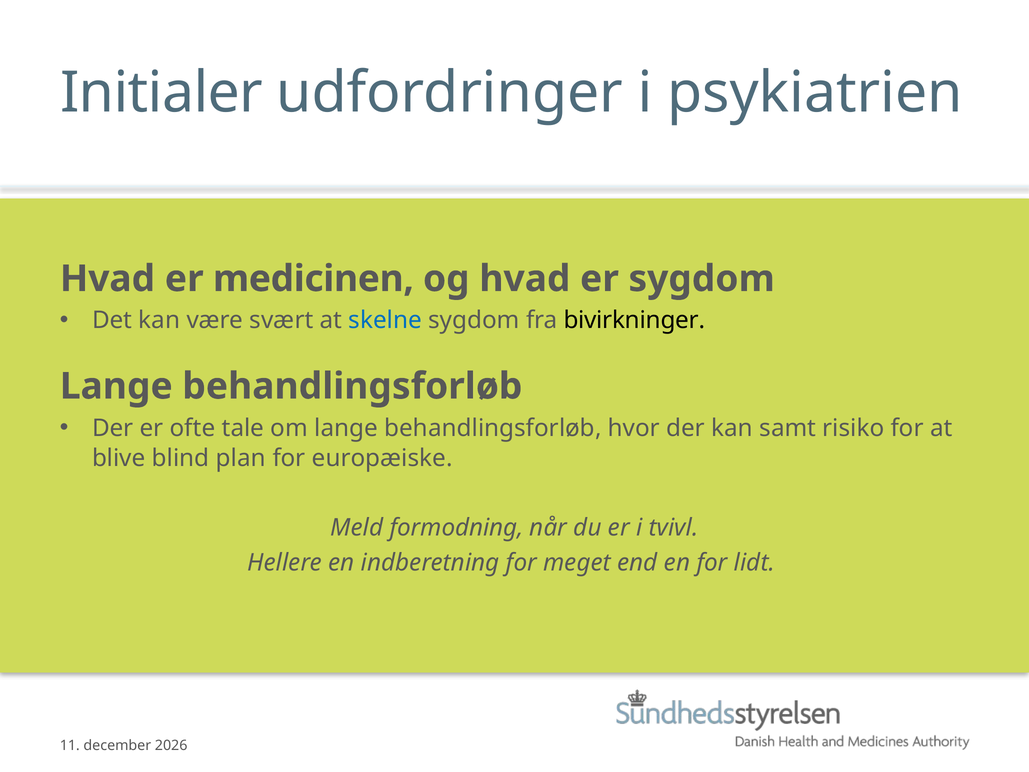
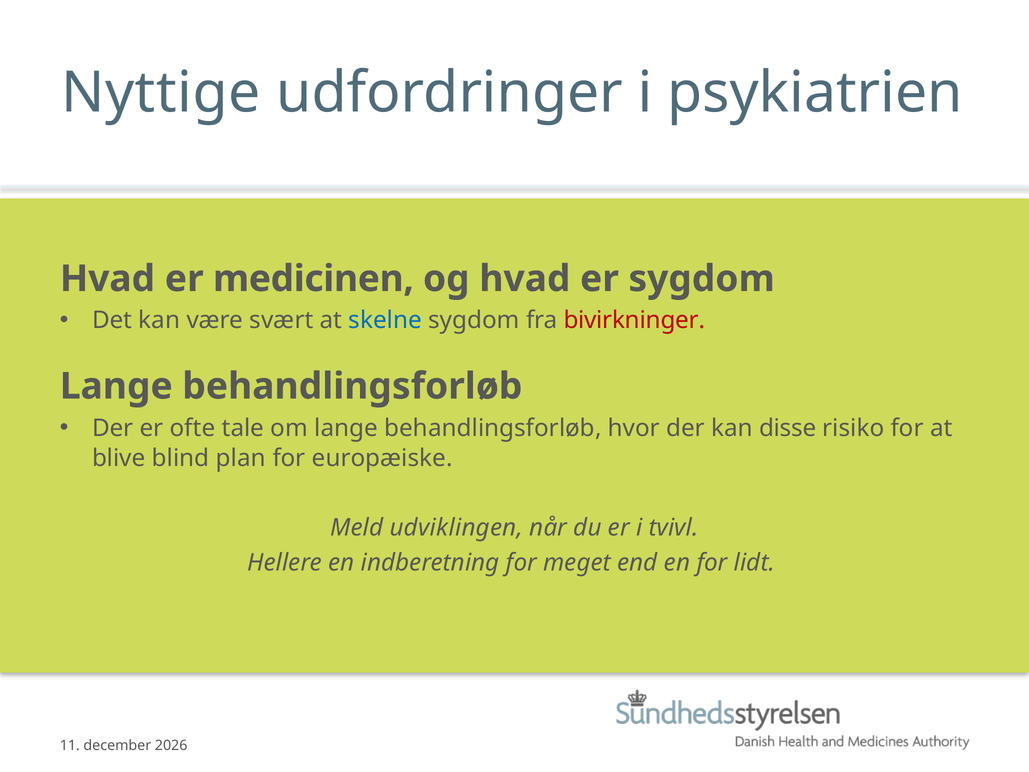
Initialer: Initialer -> Nyttige (161, 93)
bivirkninger colour: black -> red (634, 320)
samt: samt -> disse (788, 428)
formodning: formodning -> udviklingen (456, 528)
